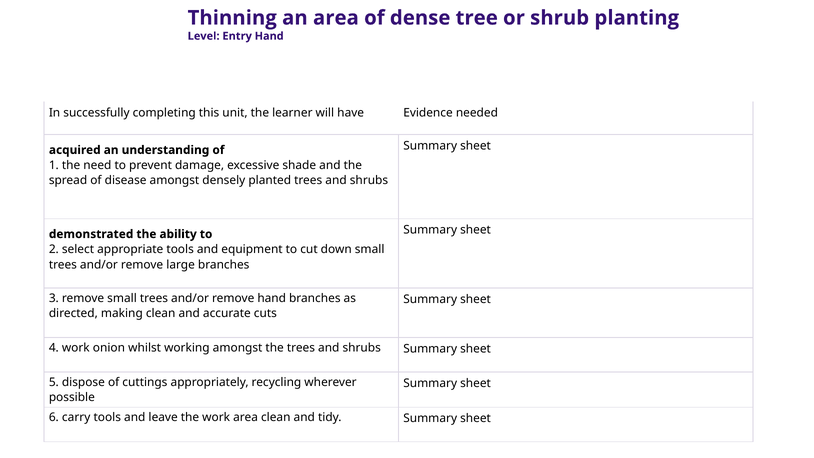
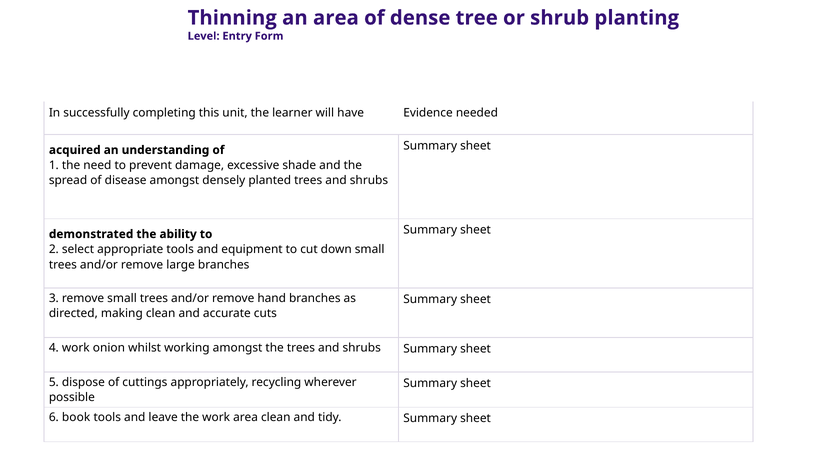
Entry Hand: Hand -> Form (269, 36)
carry: carry -> book (76, 417)
